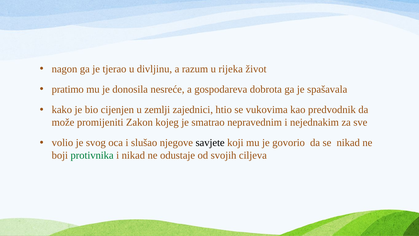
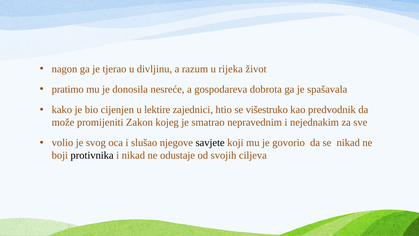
zemlji: zemlji -> lektire (157, 110)
vukovima: vukovima -> višestruko (267, 110)
protivnika colour: green -> black (92, 155)
